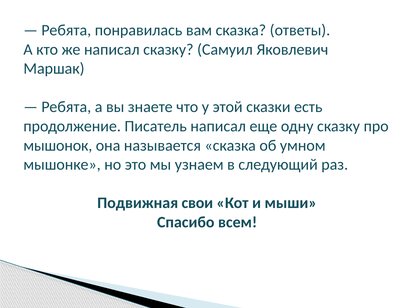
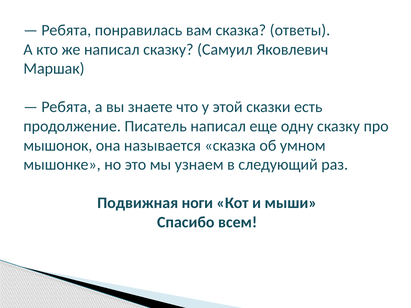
свои: свои -> ноги (197, 203)
